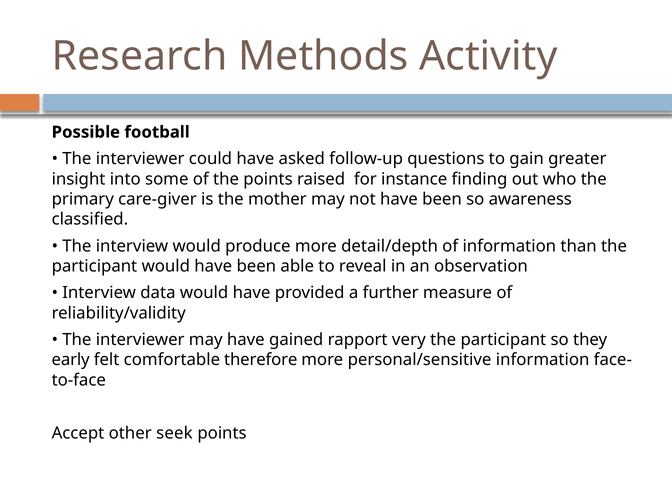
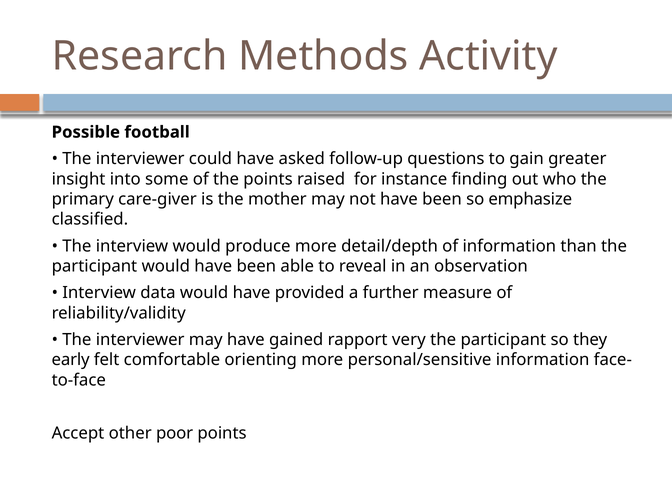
awareness: awareness -> emphasize (530, 199)
therefore: therefore -> orienting (261, 360)
seek: seek -> poor (175, 433)
